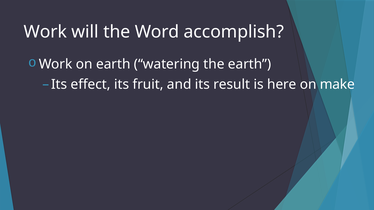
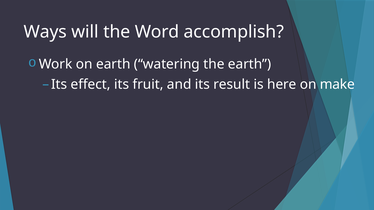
Work: Work -> Ways (45, 32)
